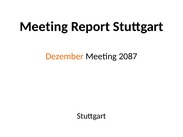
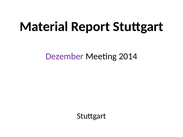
Meeting: Meeting -> Material (44, 27)
Dezember colour: orange -> purple (65, 56)
2087: 2087 -> 2014 (128, 56)
